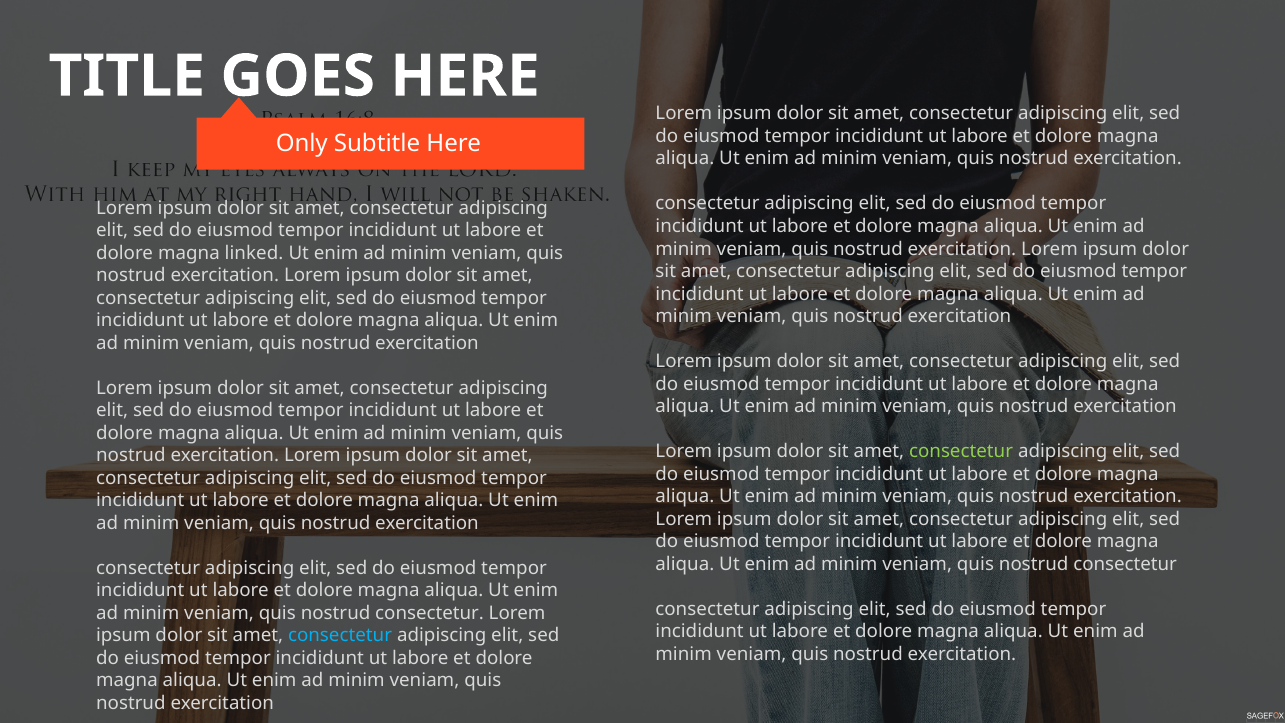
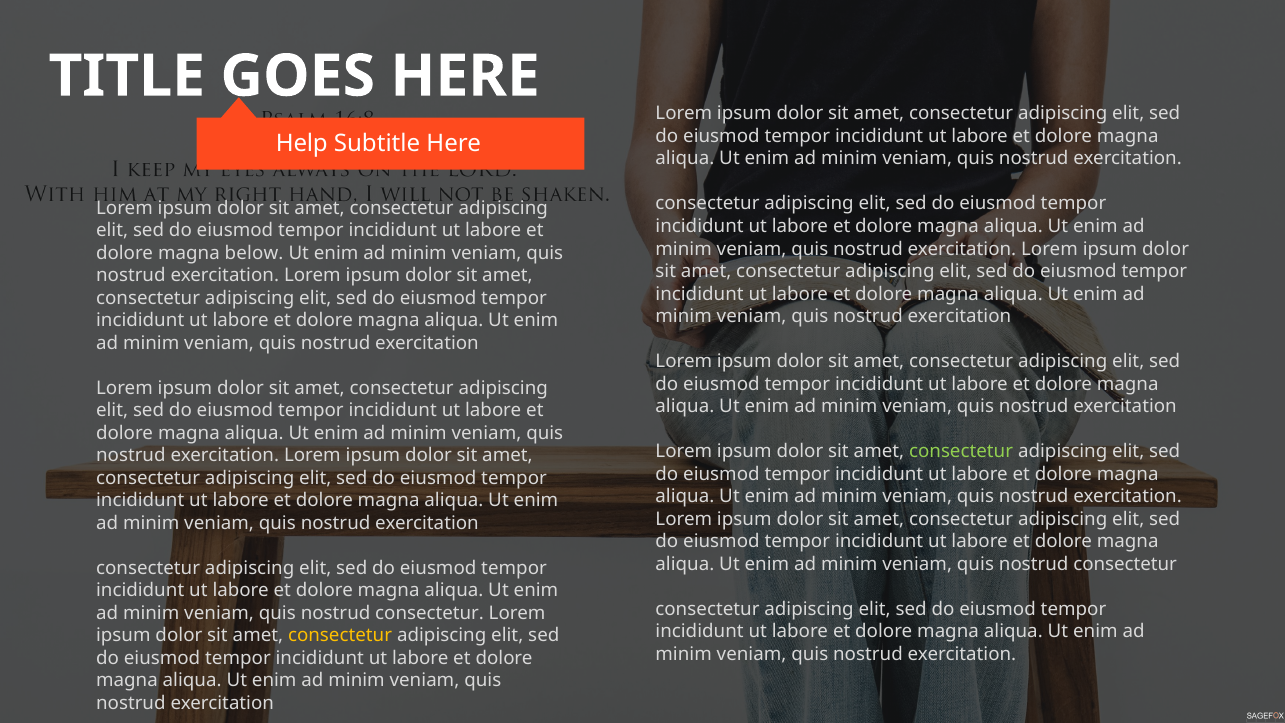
Only: Only -> Help (302, 144)
linked: linked -> below (254, 253)
consectetur colour: light blue -> yellow (340, 636)
